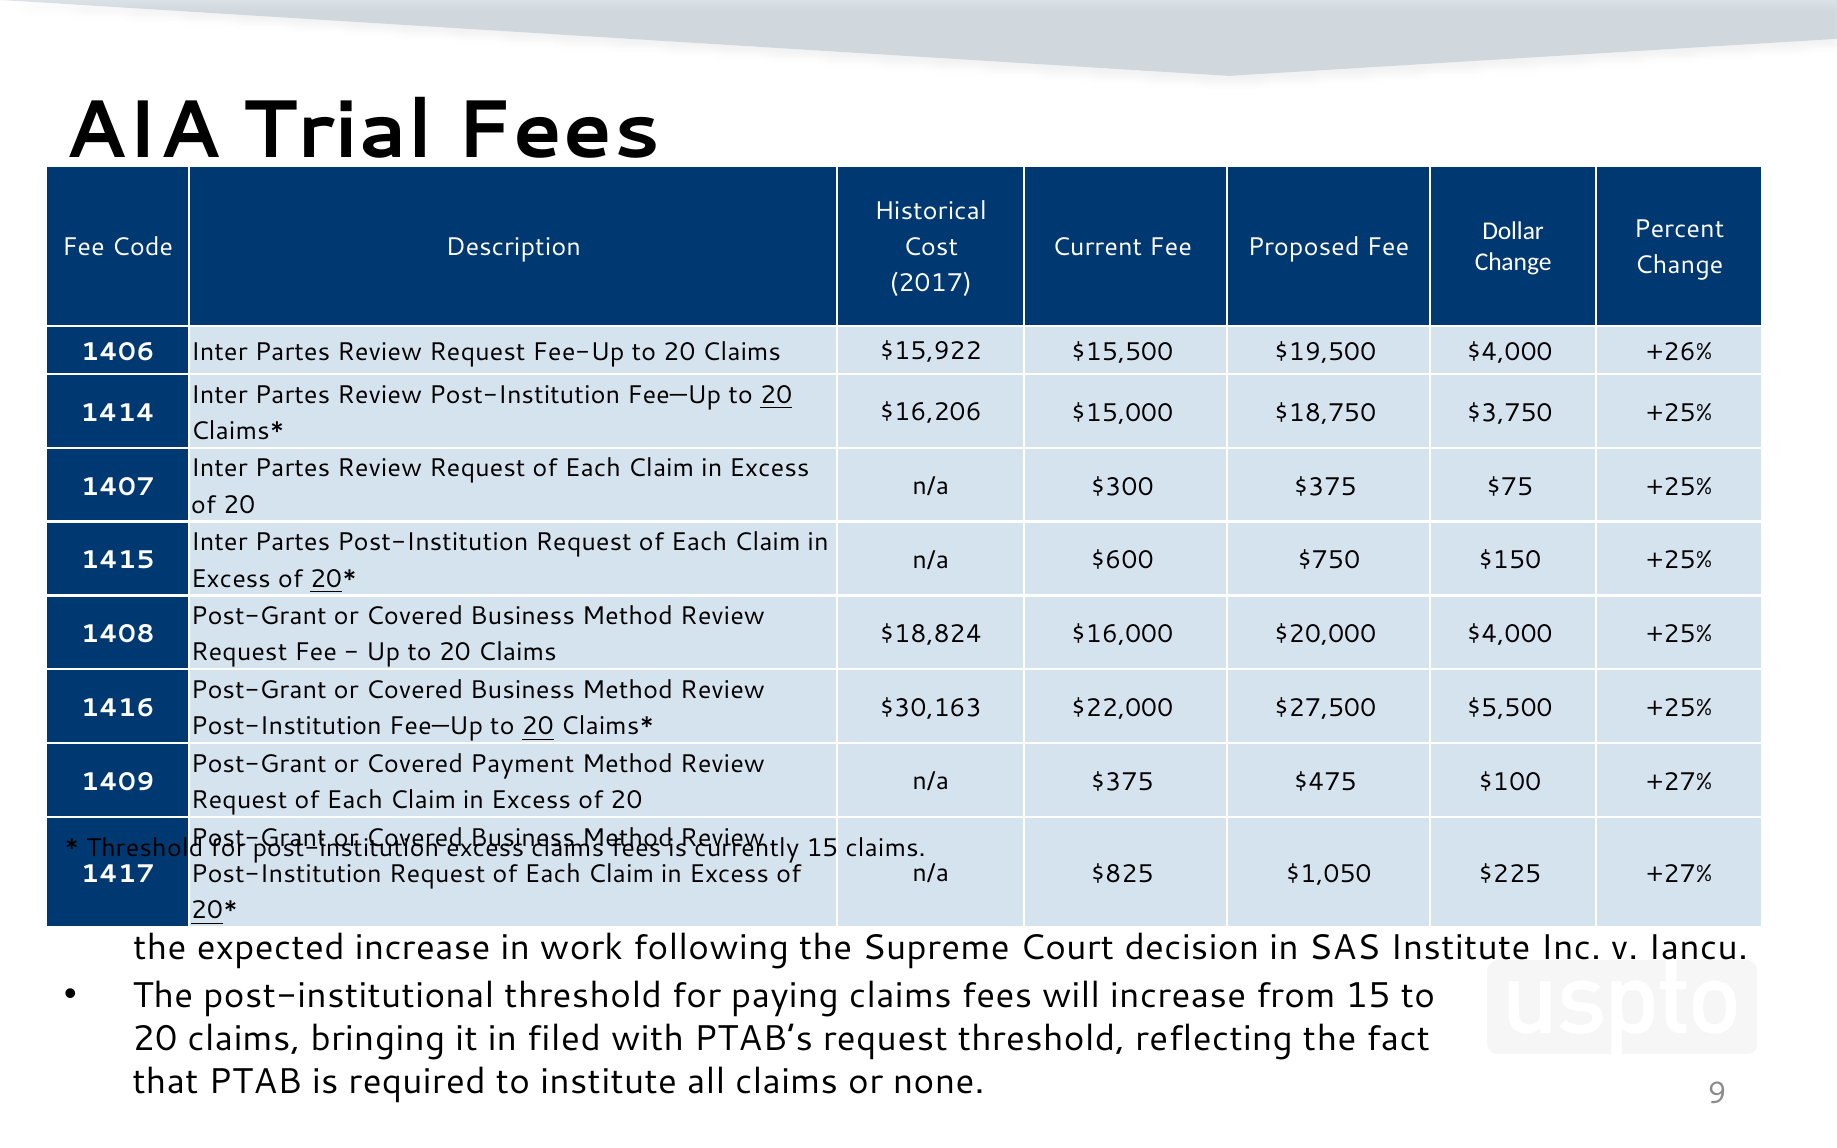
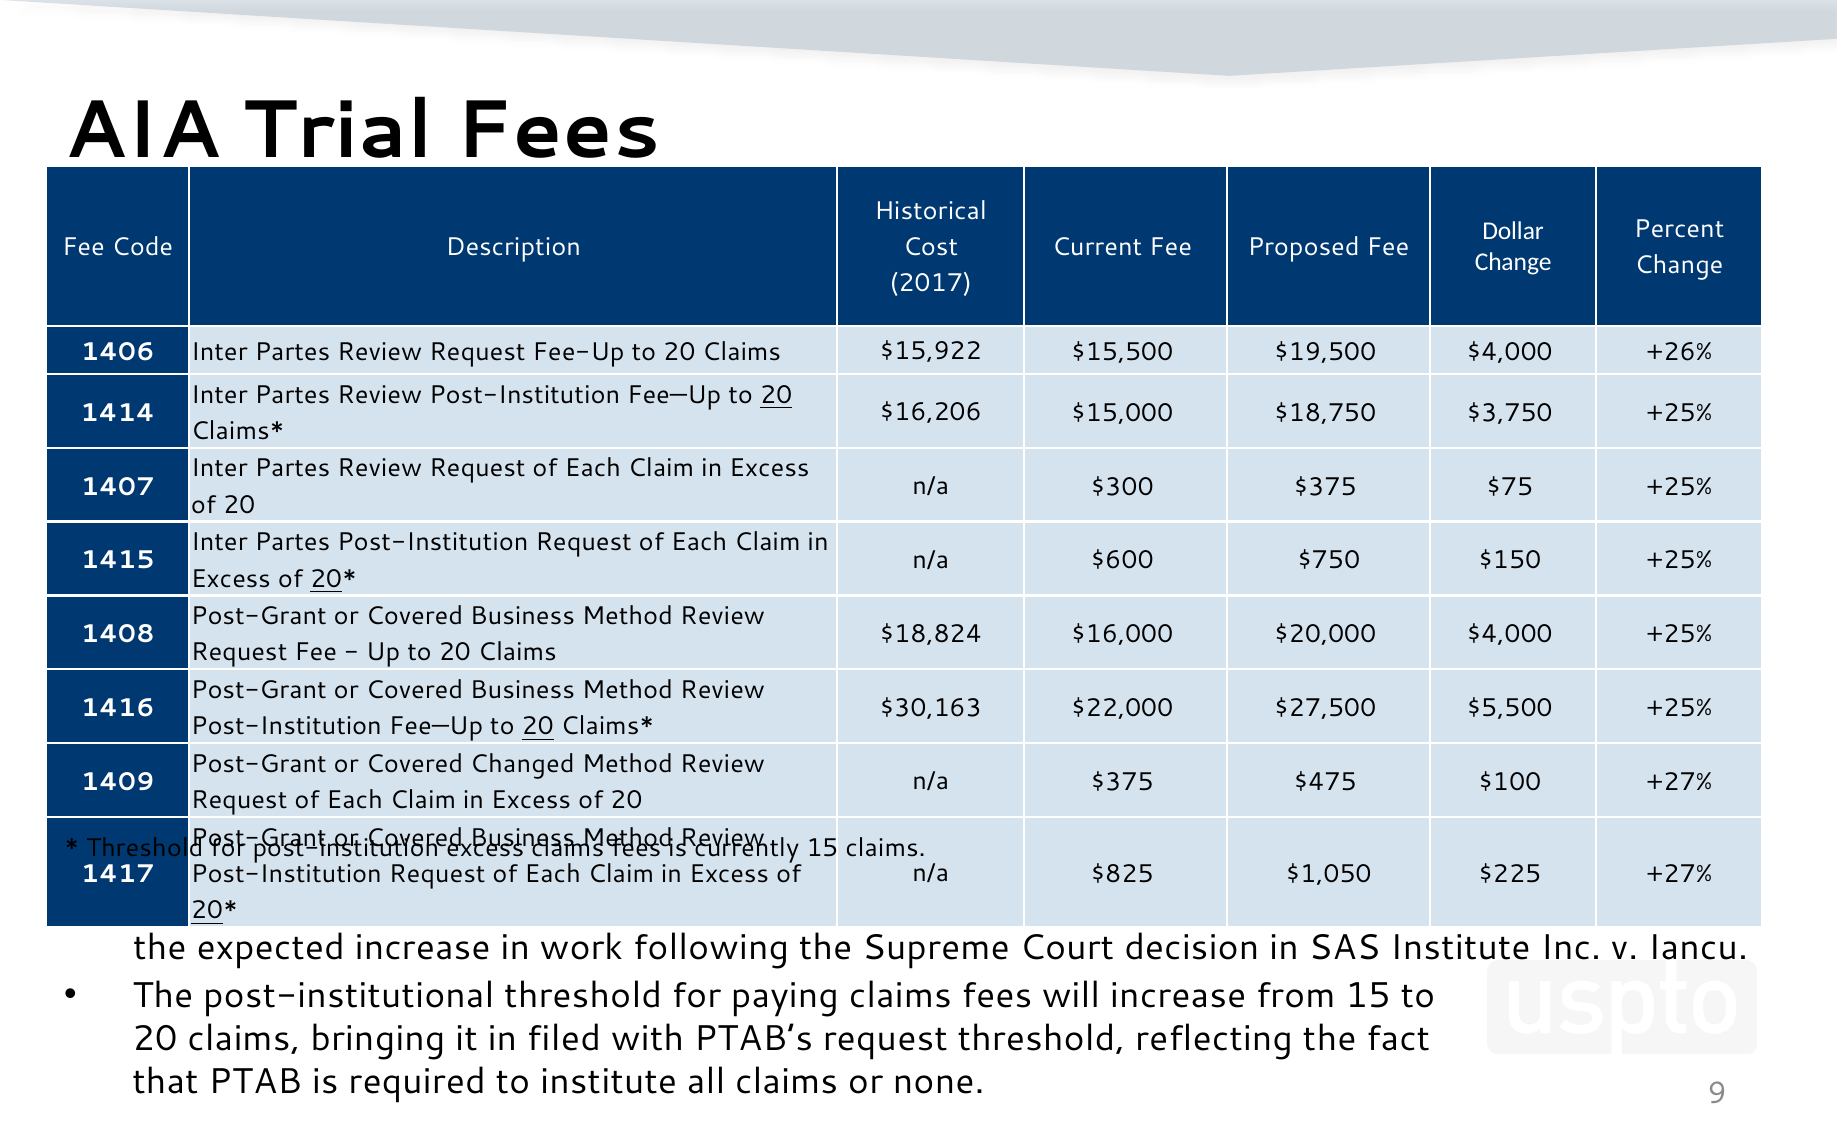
Payment: Payment -> Changed (522, 764)
